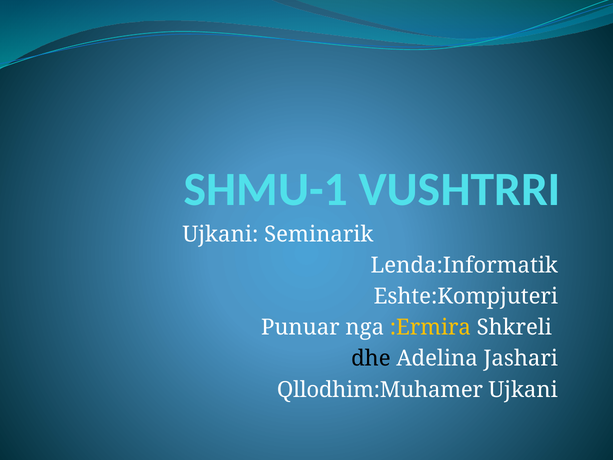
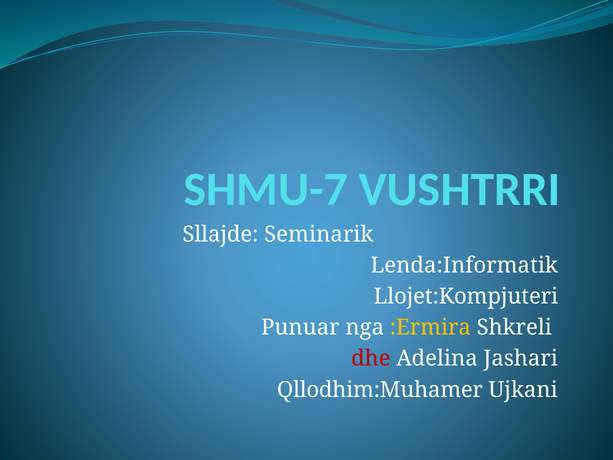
SHMU-1: SHMU-1 -> SHMU-7 (266, 189)
Ujkani: Ujkani -> Sllajde (221, 234)
Eshte:Kompjuteri: Eshte:Kompjuteri -> Llojet:Kompjuteri (466, 296)
dhe colour: black -> red (371, 358)
